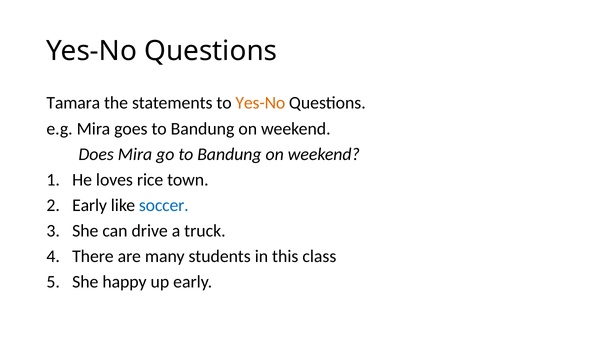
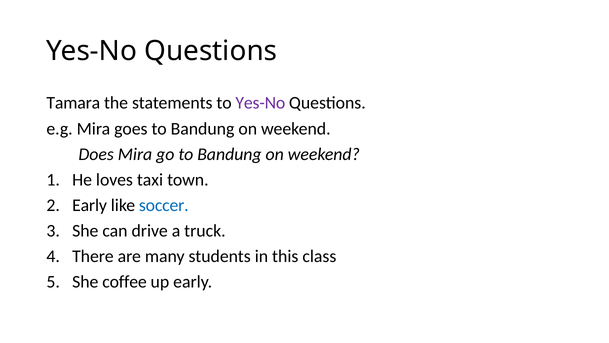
Yes-No colour: orange -> purple (260, 103)
rice: rice -> taxi (150, 180)
happy: happy -> coffee (125, 282)
